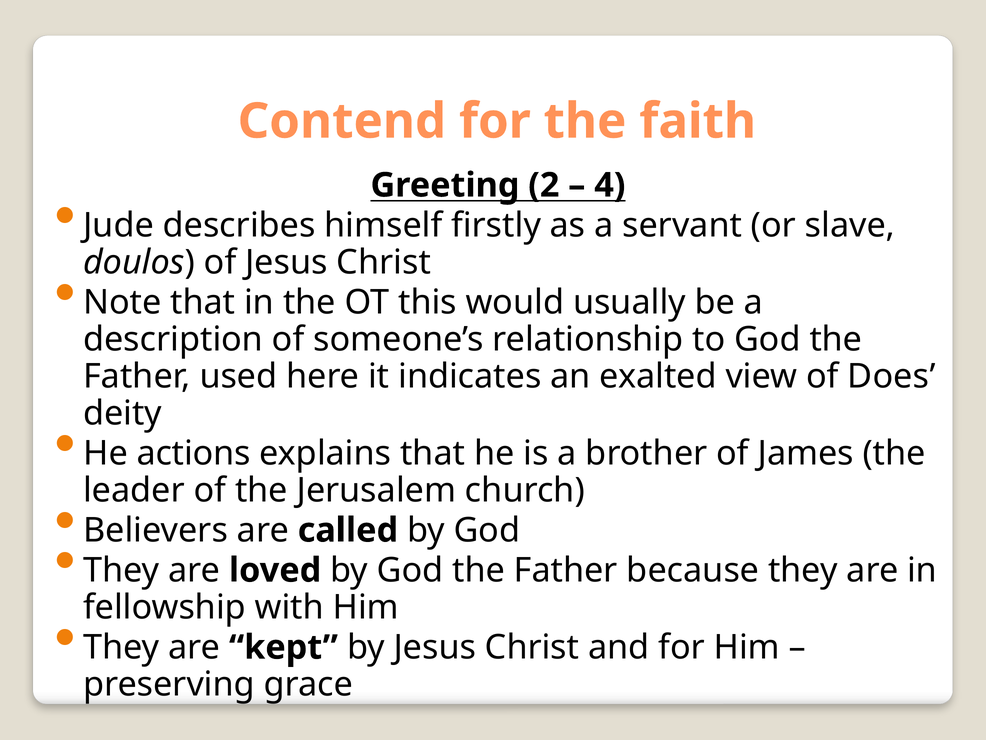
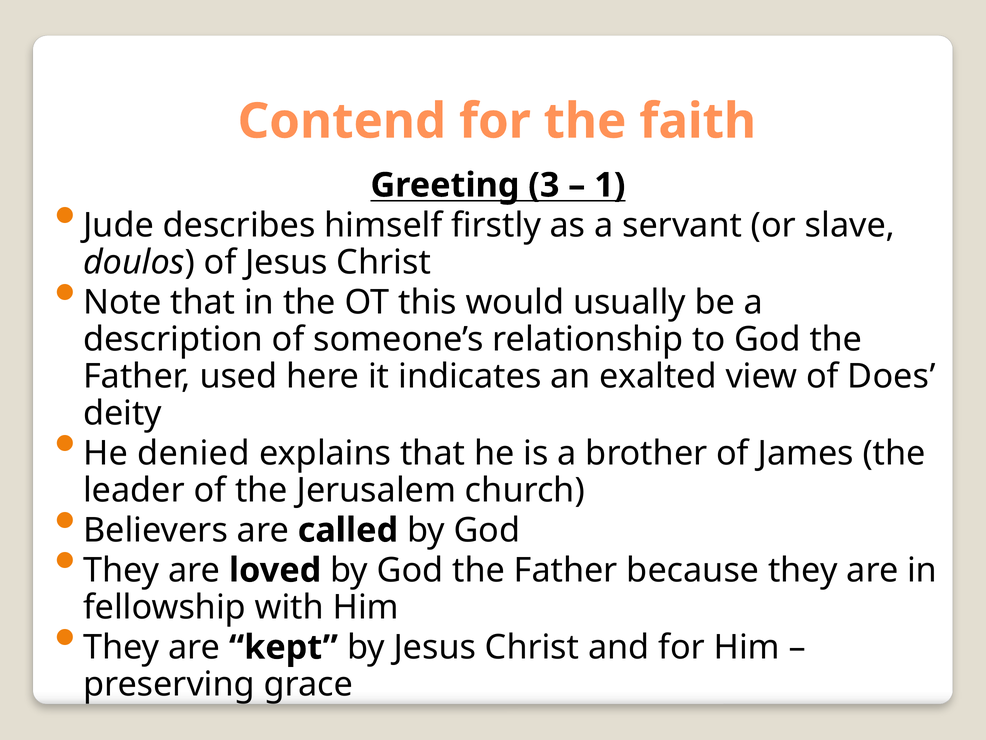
2: 2 -> 3 (544, 185)
4: 4 -> 1 (610, 185)
actions: actions -> denied (193, 453)
